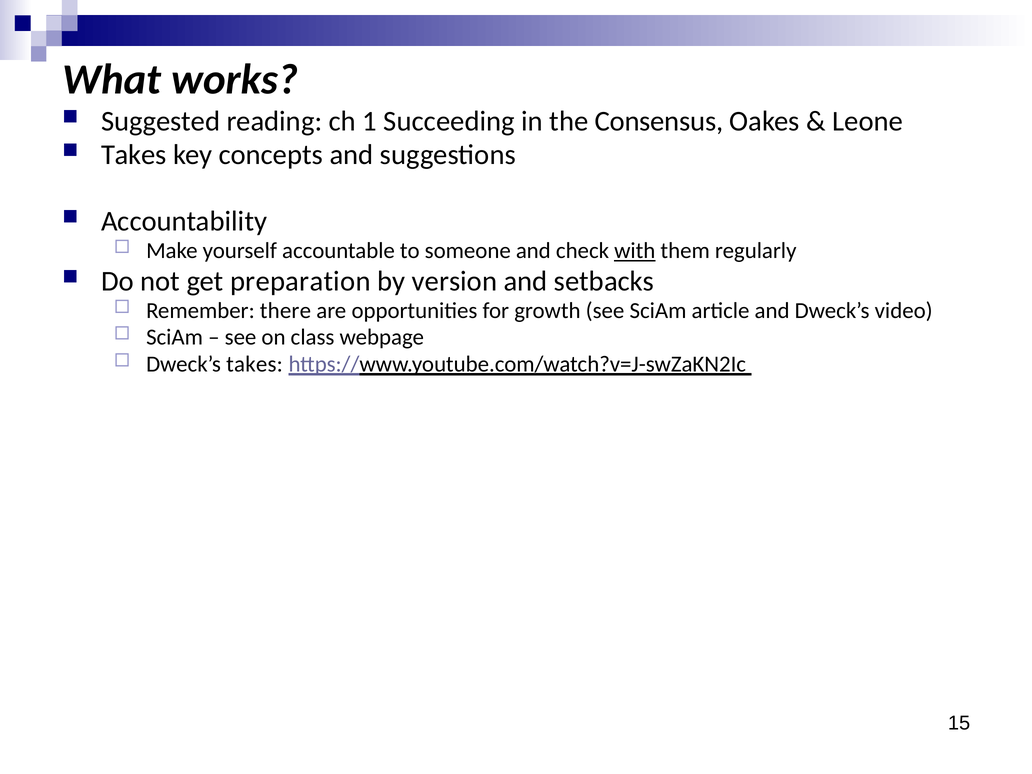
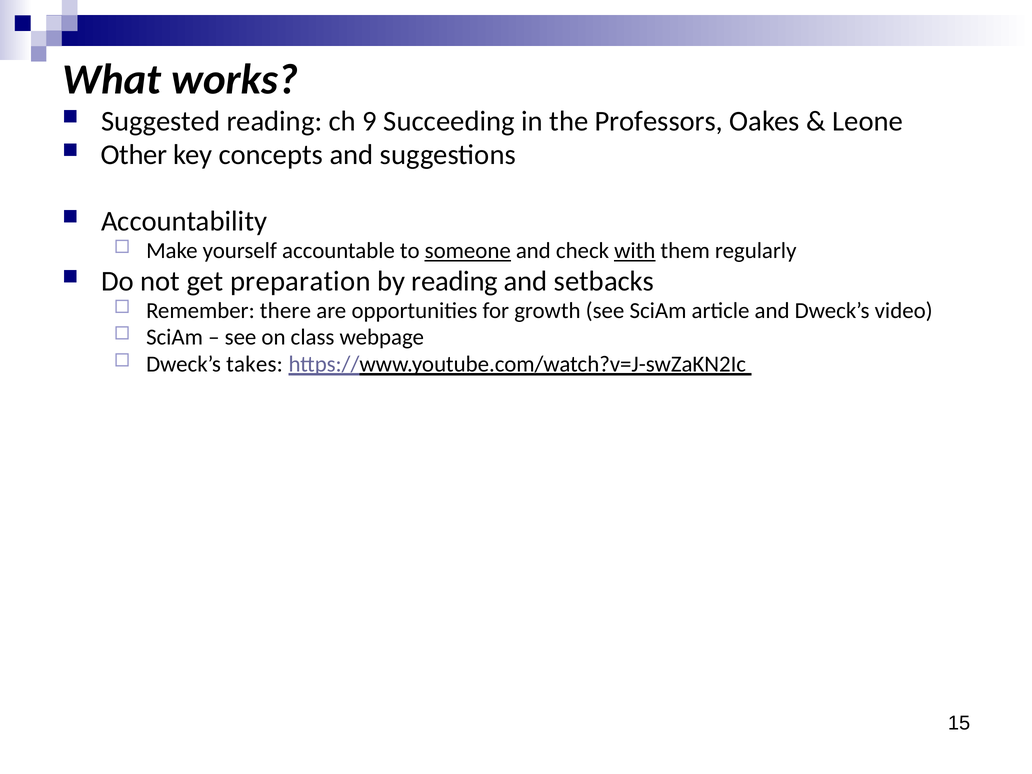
1: 1 -> 9 (370, 121)
Consensus: Consensus -> Professors (659, 121)
Takes: Takes -> Other (134, 155)
someone underline: none -> present (468, 251)
by version: version -> reading (455, 281)
